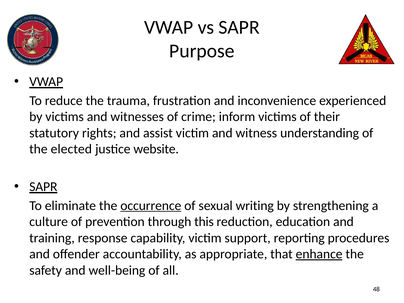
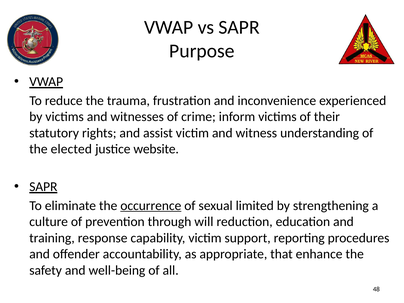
writing: writing -> limited (255, 206)
this: this -> will (204, 222)
enhance underline: present -> none (319, 254)
